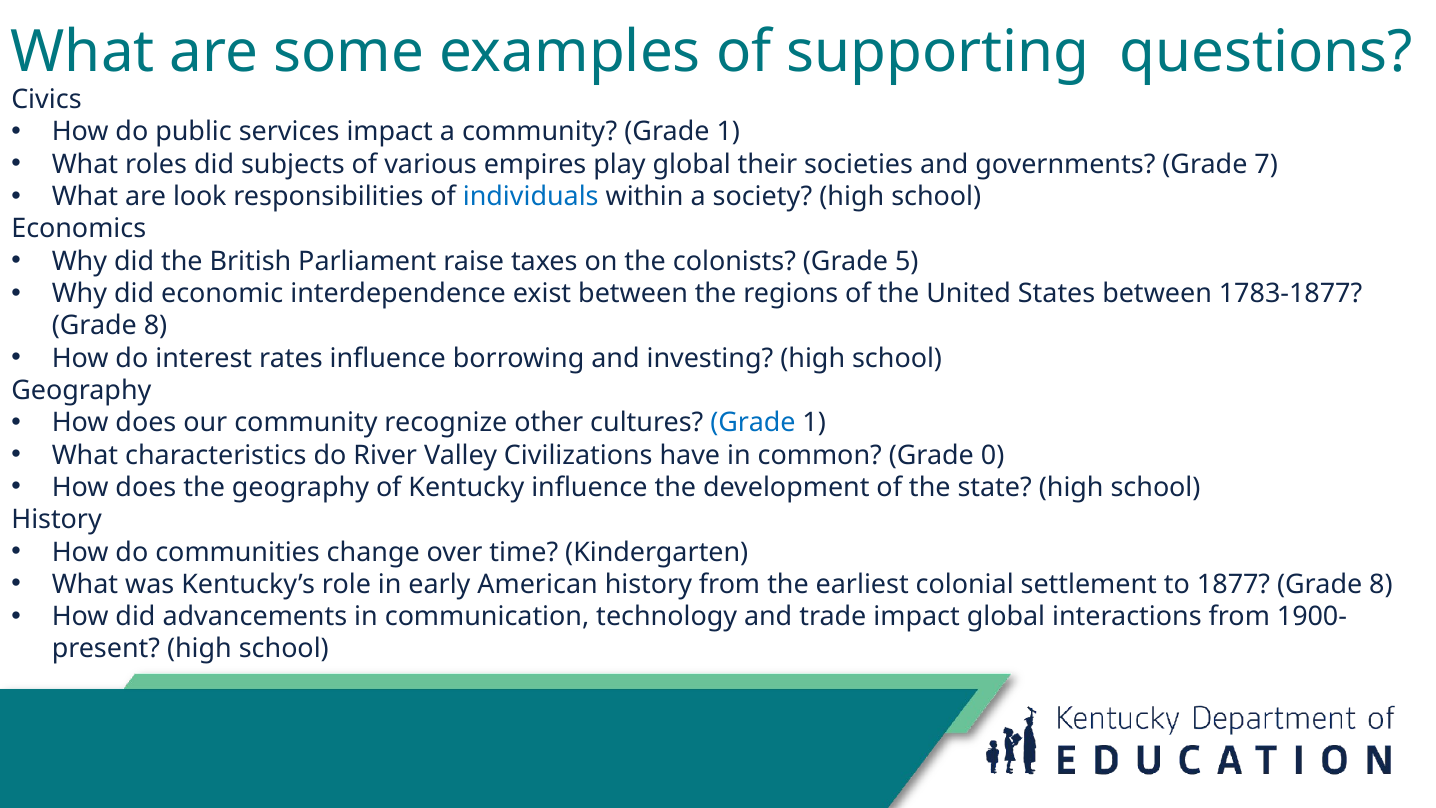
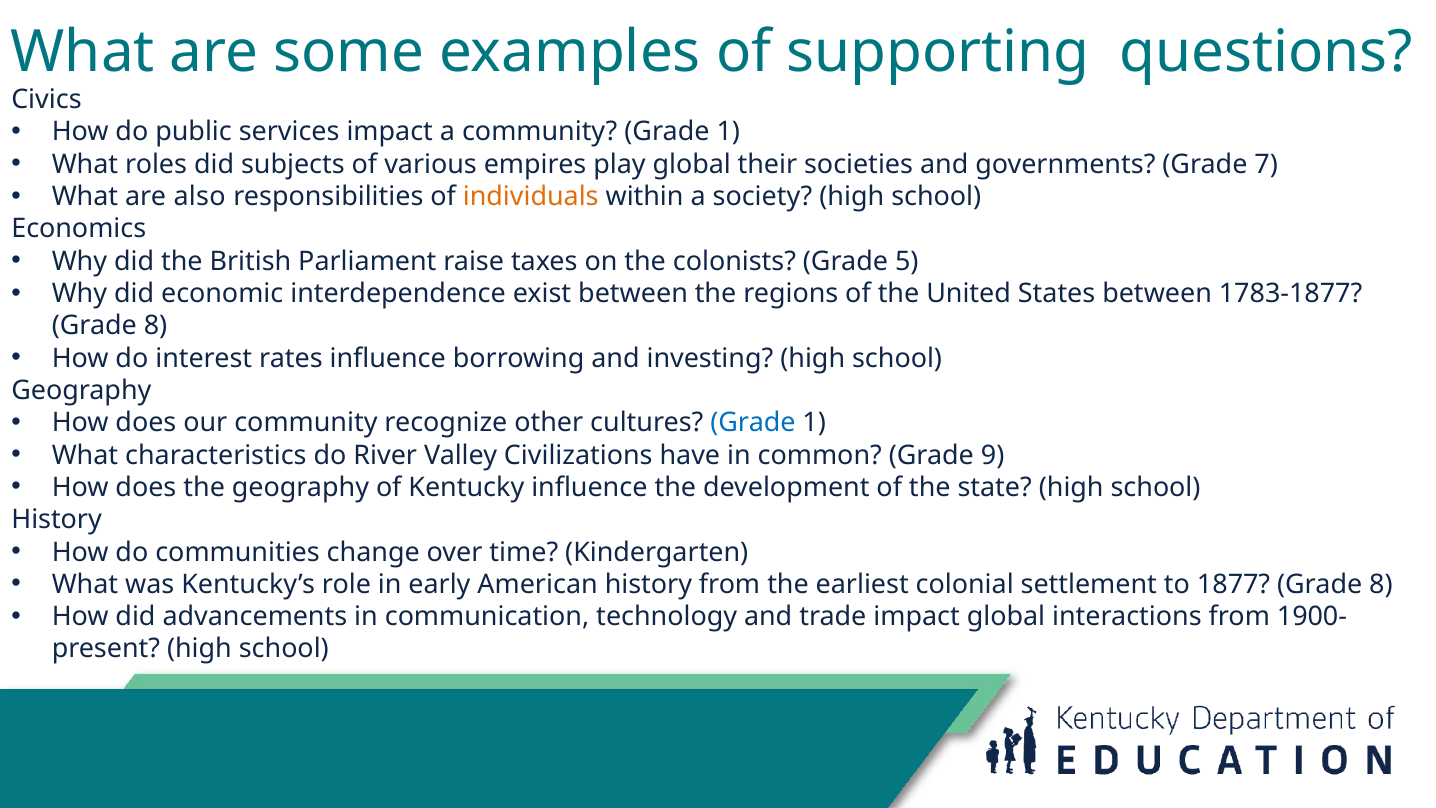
look: look -> also (200, 197)
individuals colour: blue -> orange (531, 197)
0: 0 -> 9 (993, 455)
